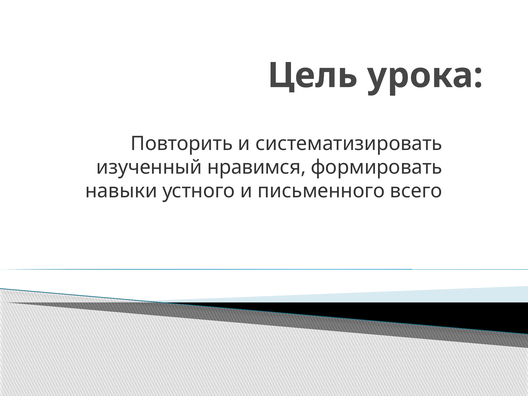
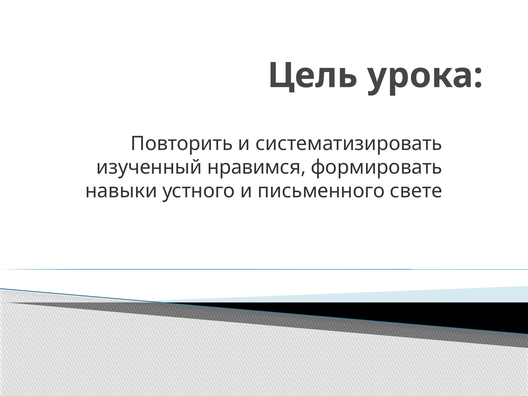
всего: всего -> свете (416, 191)
